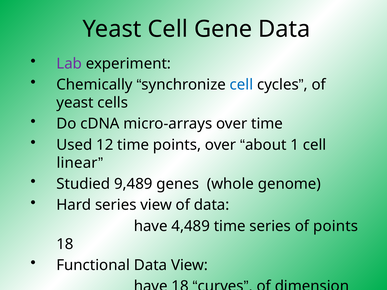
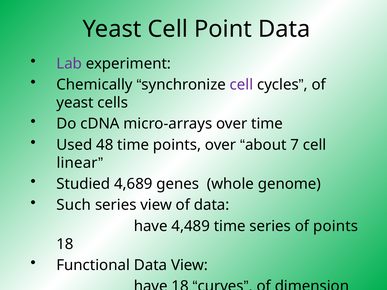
Gene: Gene -> Point (223, 29)
cell colour: blue -> purple (241, 85)
12: 12 -> 48 (105, 145)
1: 1 -> 7 (295, 145)
9,489: 9,489 -> 4,689 (133, 184)
Hard: Hard -> Such (74, 205)
